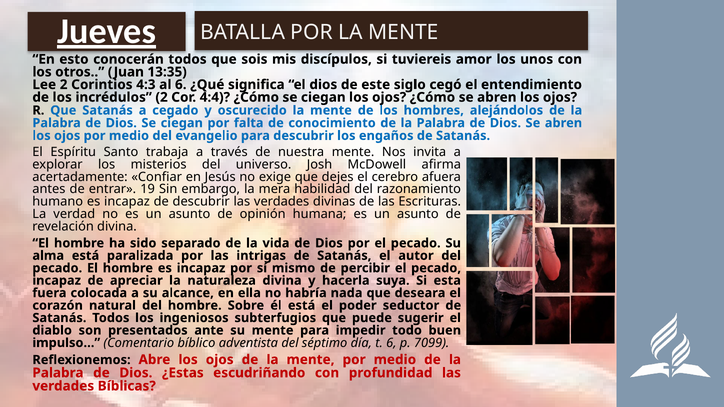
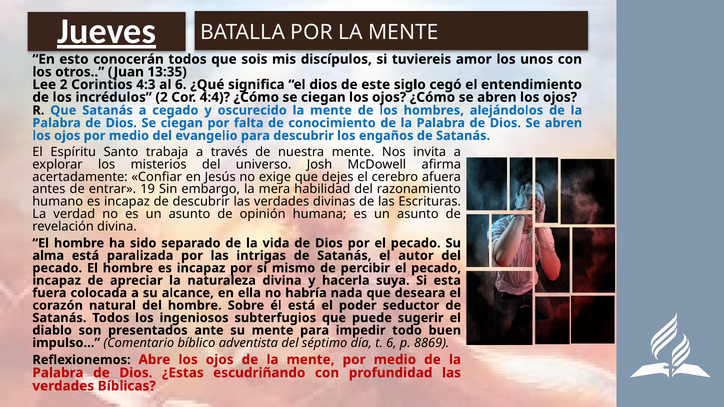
7099: 7099 -> 8869 (432, 343)
